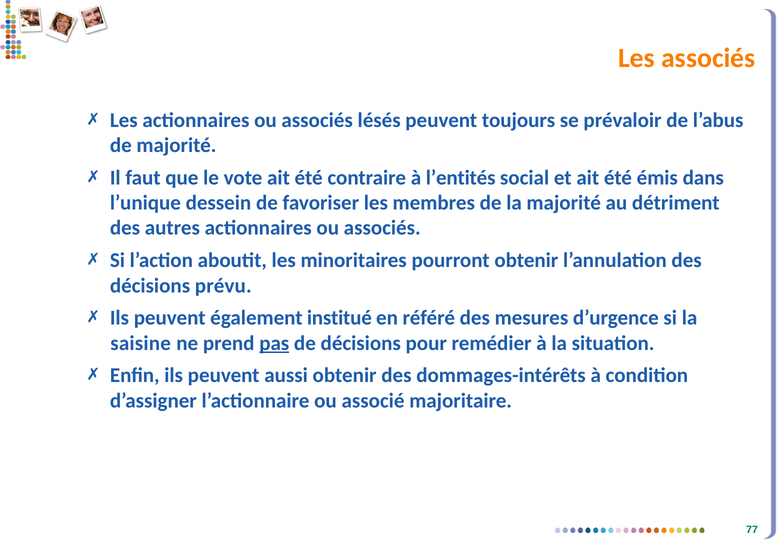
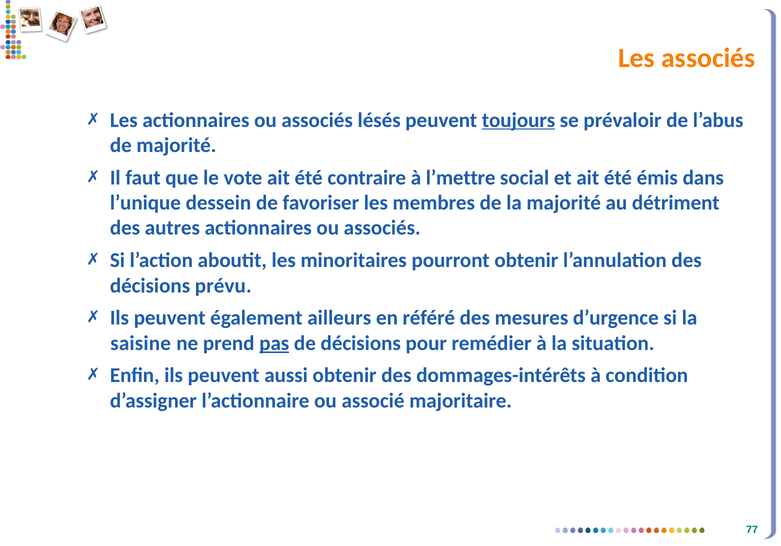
toujours underline: none -> present (519, 120)
l’entités: l’entités -> l’mettre (461, 178)
institué: institué -> ailleurs (339, 318)
